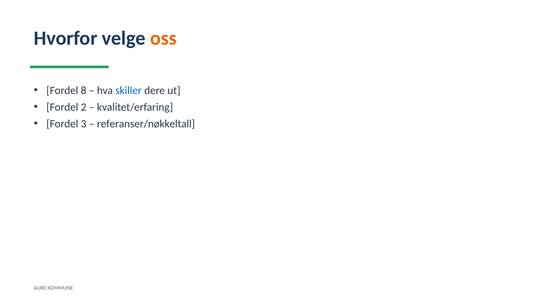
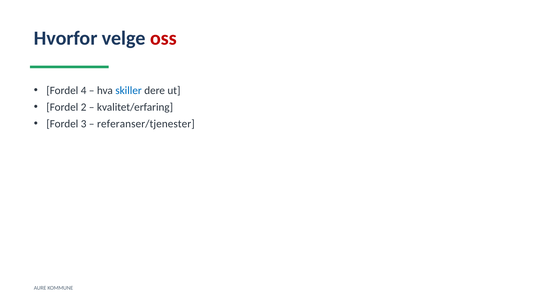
oss colour: orange -> red (163, 38)
8: 8 -> 4 (84, 90)
referanser/nøkkeltall: referanser/nøkkeltall -> referanser/tjenester (146, 124)
